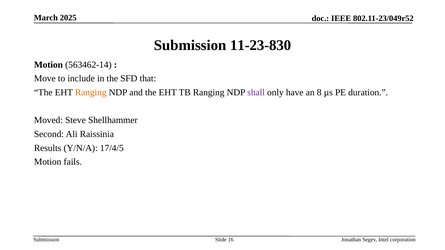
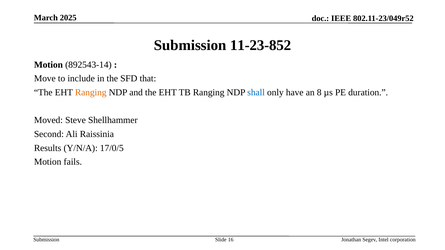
11-23-830: 11-23-830 -> 11-23-852 (261, 45)
563462-14: 563462-14 -> 892543-14 (88, 65)
shall colour: purple -> blue (256, 93)
17/4/5: 17/4/5 -> 17/0/5 (112, 148)
